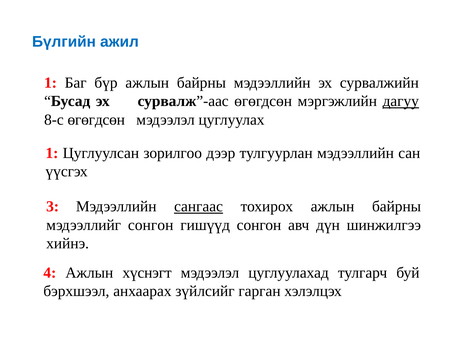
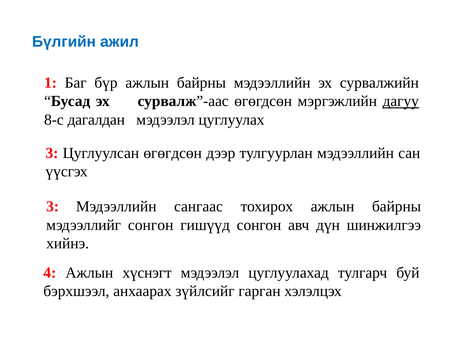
8-с өгөгдсөн: өгөгдсөн -> дагалдан (96, 120)
1: 1 -> 3 (52, 153)
Цуглуулсан зорилгоо: зорилгоо -> өгөгдсөн (173, 153)
сангаас underline: present -> none (199, 206)
